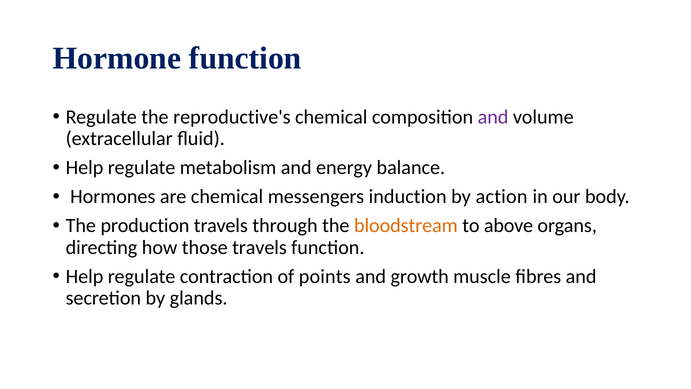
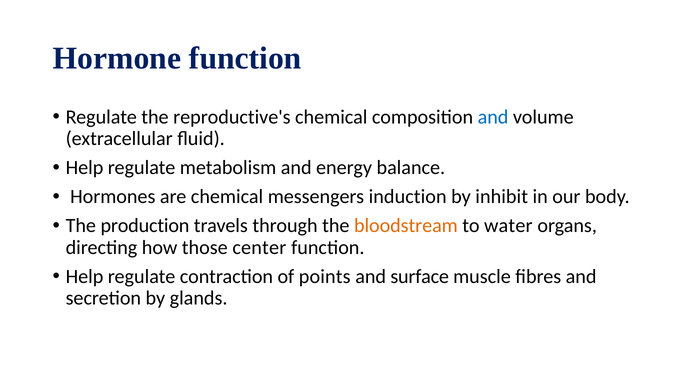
and colour: purple -> blue (493, 117)
action: action -> inhibit (502, 197)
above: above -> water (508, 226)
those travels: travels -> center (259, 247)
growth: growth -> surface (420, 276)
